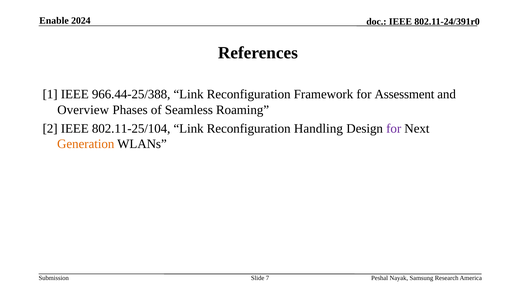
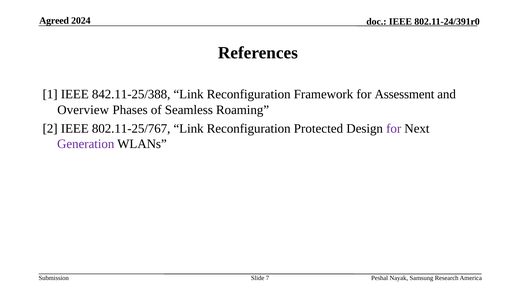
Enable: Enable -> Agreed (54, 21)
966.44-25/388: 966.44-25/388 -> 842.11-25/388 (131, 94)
802.11-25/104: 802.11-25/104 -> 802.11-25/767 (131, 129)
Handling: Handling -> Protected (318, 129)
Generation colour: orange -> purple (86, 144)
